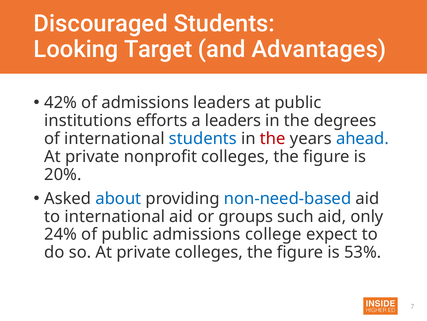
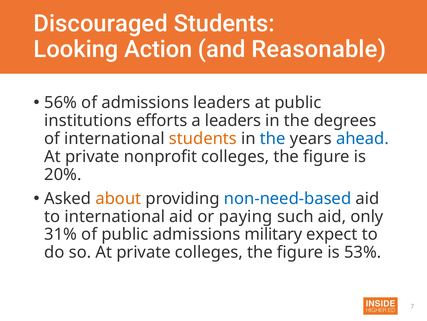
Target: Target -> Action (158, 49)
Advantages: Advantages -> Reasonable (319, 49)
42%: 42% -> 56% (61, 102)
students colour: blue -> orange (203, 138)
the colour: red -> blue (273, 138)
about colour: blue -> orange (118, 198)
groups: groups -> paying (246, 216)
24%: 24% -> 31% (61, 234)
college: college -> military (273, 234)
